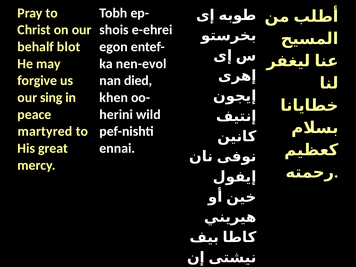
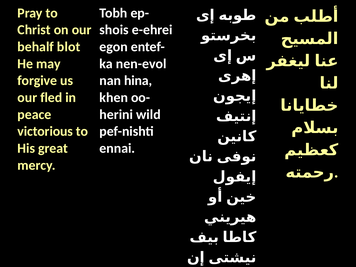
died: died -> hina (138, 81)
sing: sing -> fled (51, 98)
martyred: martyred -> victorious (45, 131)
